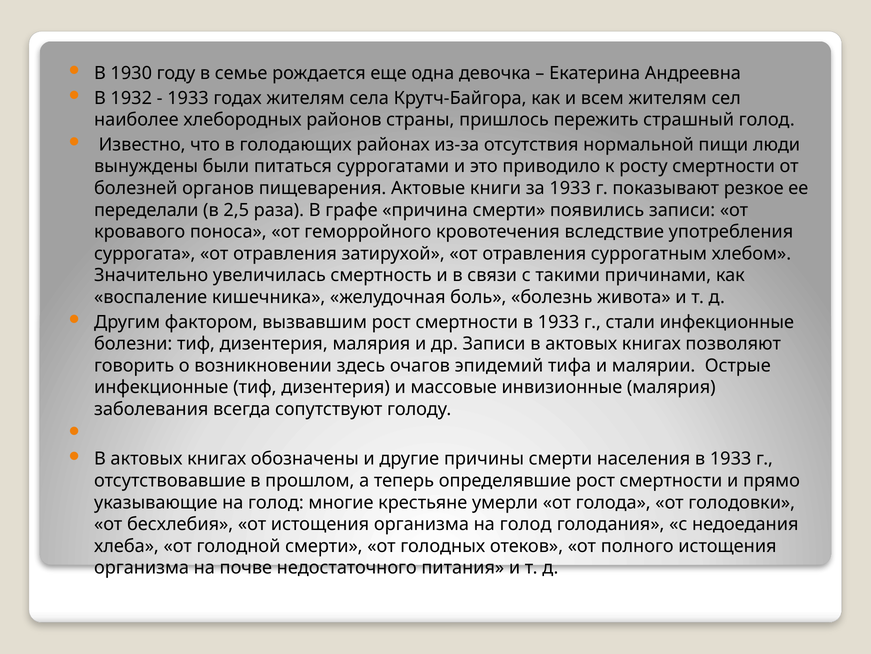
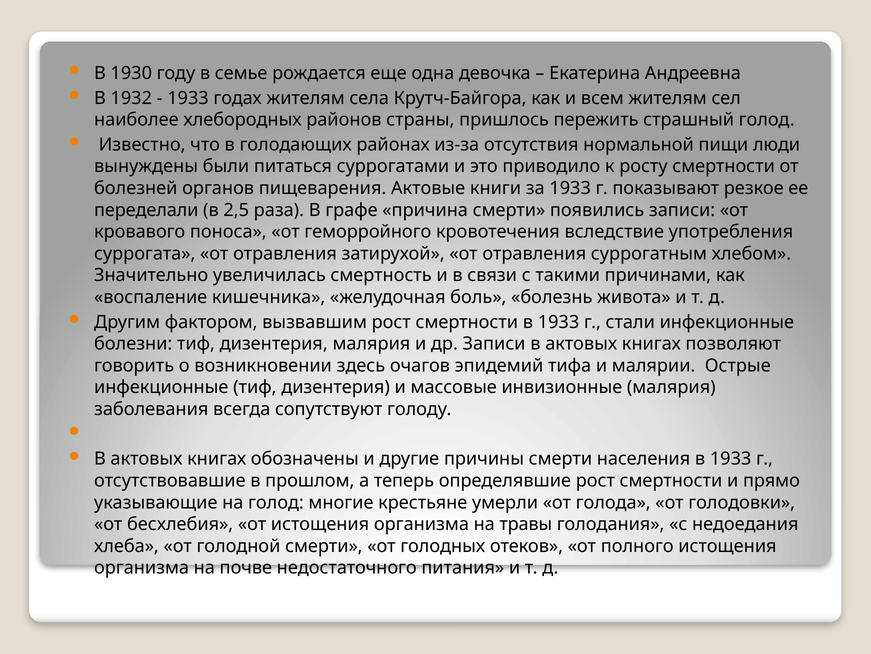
организма на голод: голод -> травы (526, 524)
